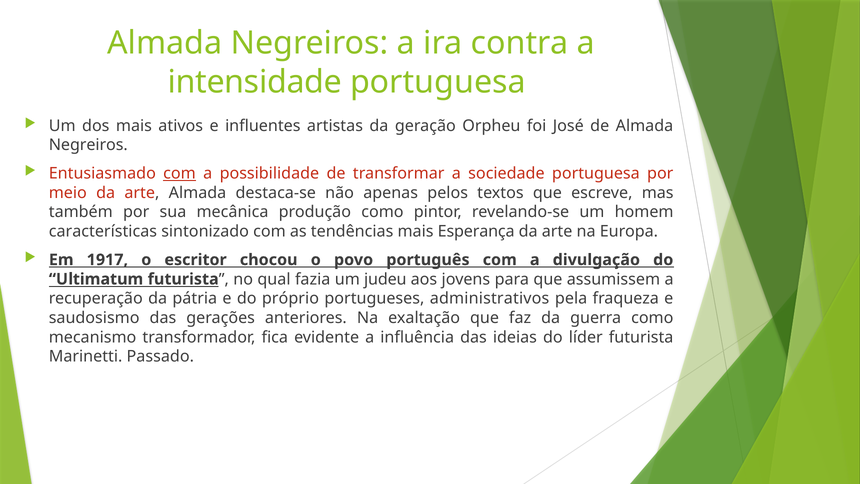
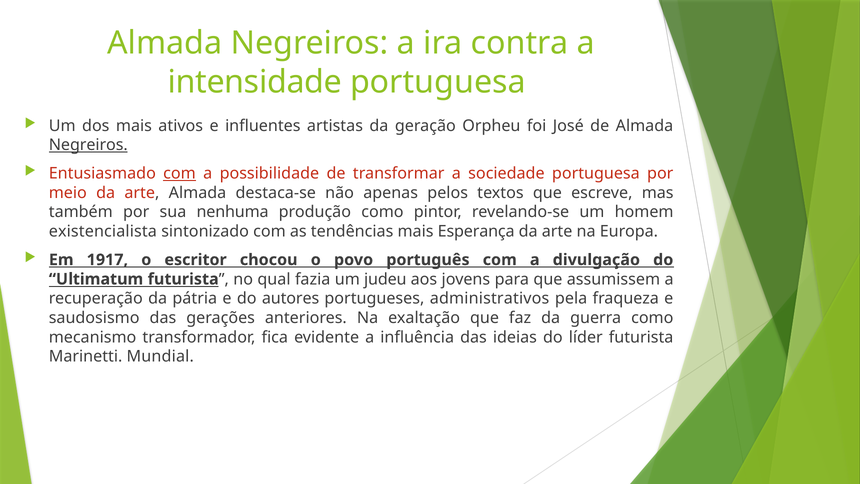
Negreiros underline: none -> present (88, 145)
mecânica: mecânica -> nenhuma (233, 212)
características: características -> existencialista (103, 231)
próprio: próprio -> autores (291, 298)
Passado: Passado -> Mundial (160, 356)
